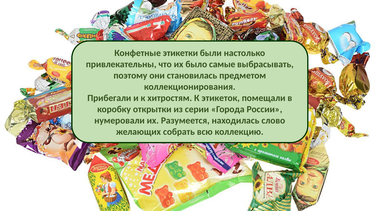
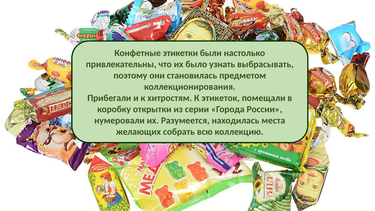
самые: самые -> узнать (222, 64)
слово: слово -> места (273, 121)
